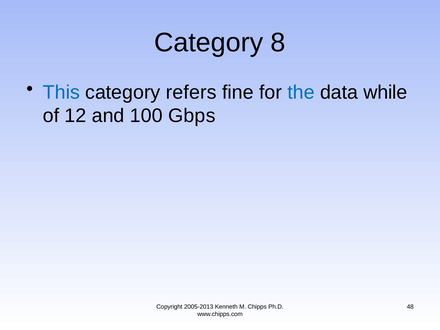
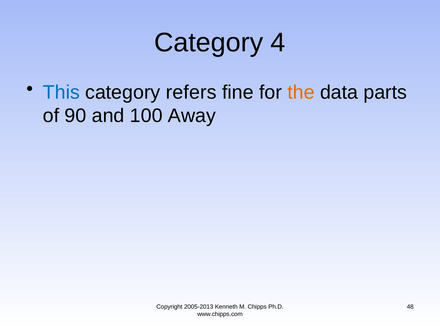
8: 8 -> 4 (278, 43)
the colour: blue -> orange (301, 92)
while: while -> parts (385, 92)
12: 12 -> 90 (75, 116)
Gbps: Gbps -> Away (192, 116)
